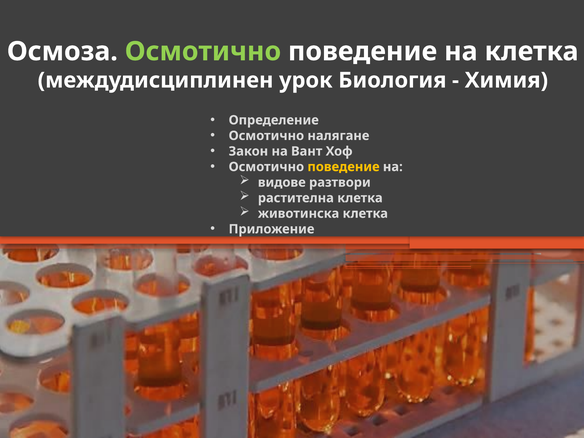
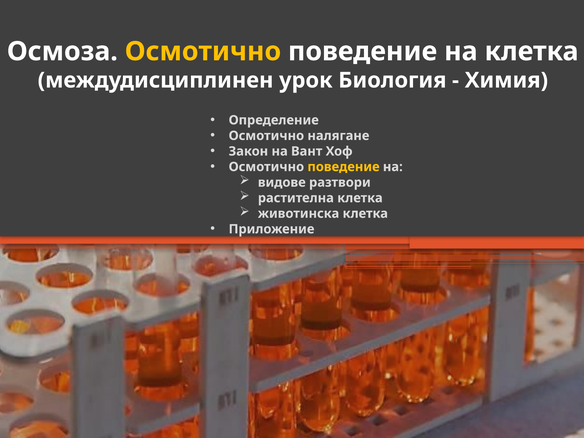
Осмотично colour: light green -> yellow (203, 51)
